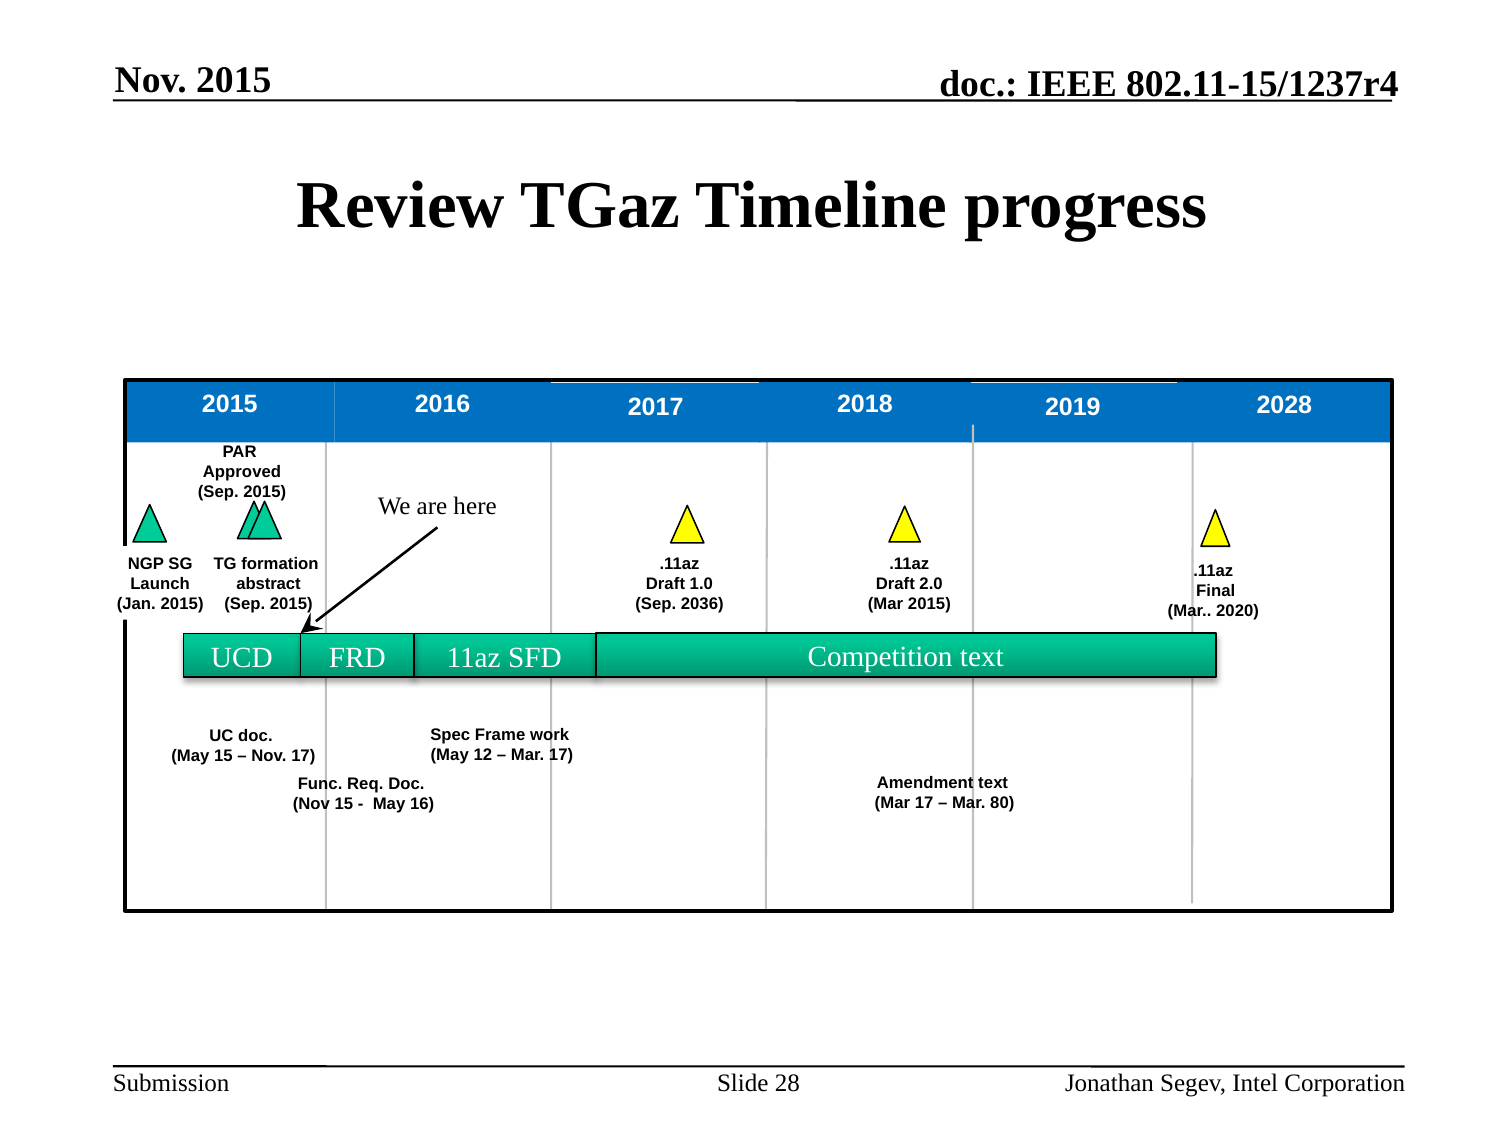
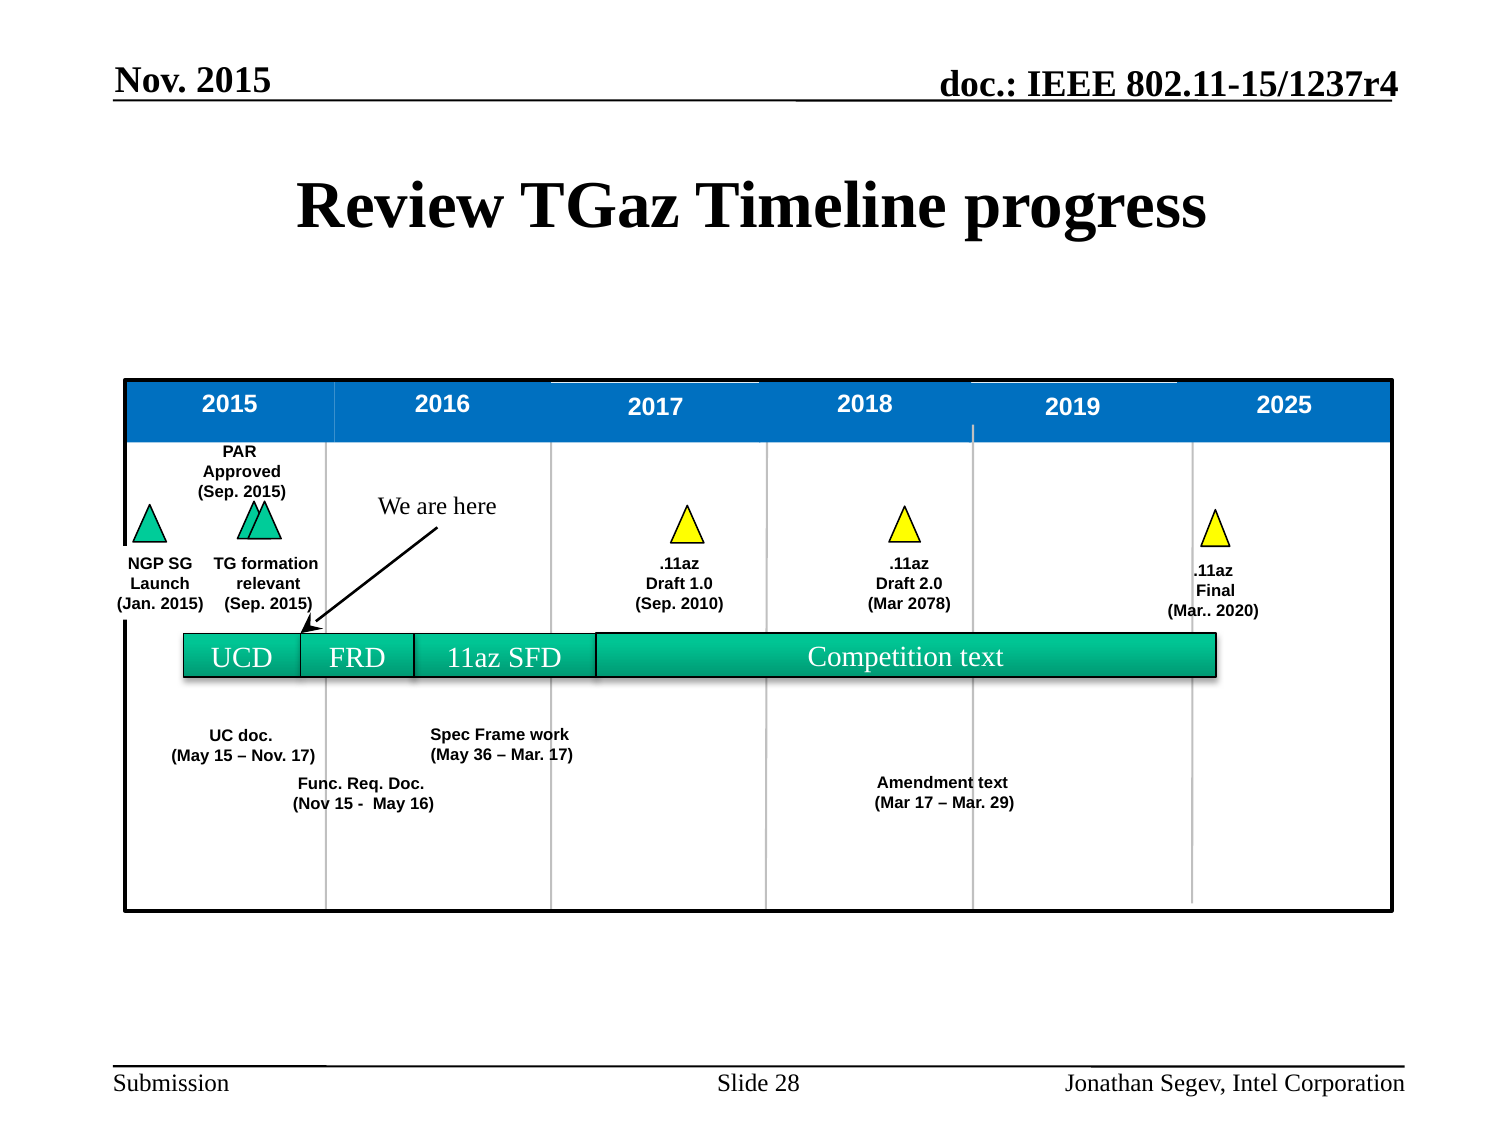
2028: 2028 -> 2025 (1284, 405)
abstract: abstract -> relevant (268, 584)
2036: 2036 -> 2010 (702, 604)
Mar 2015: 2015 -> 2078 (929, 604)
12: 12 -> 36 (483, 755)
80: 80 -> 29 (1002, 803)
